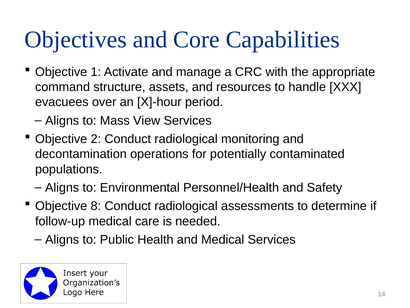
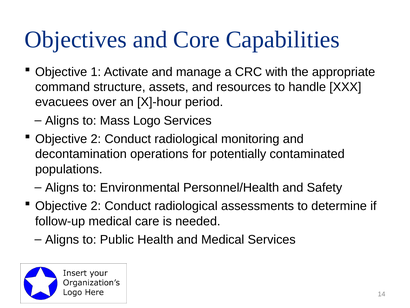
View: View -> Logo (147, 120)
8: 8 -> 2 (96, 206)
